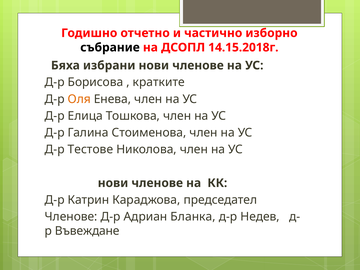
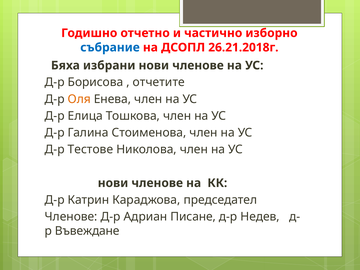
събрание colour: black -> blue (110, 47)
14.15.2018г: 14.15.2018г -> 26.21.2018г (243, 47)
кратките: кратките -> отчетите (159, 82)
Бланка: Бланка -> Писане (193, 217)
